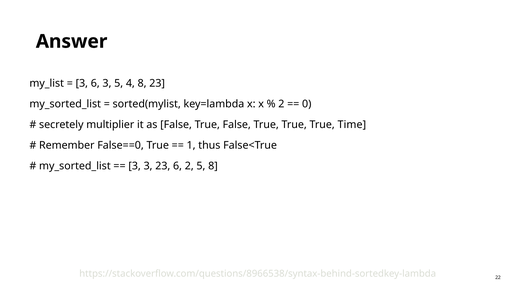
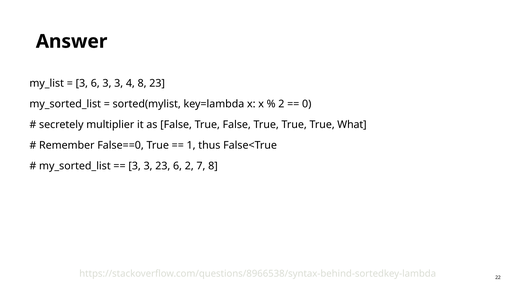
6 3 5: 5 -> 3 (119, 83)
Time: Time -> What (352, 125)
2 5: 5 -> 7 (201, 166)
